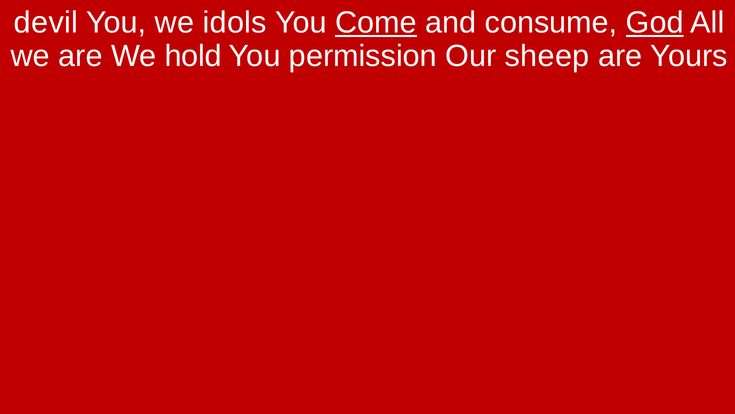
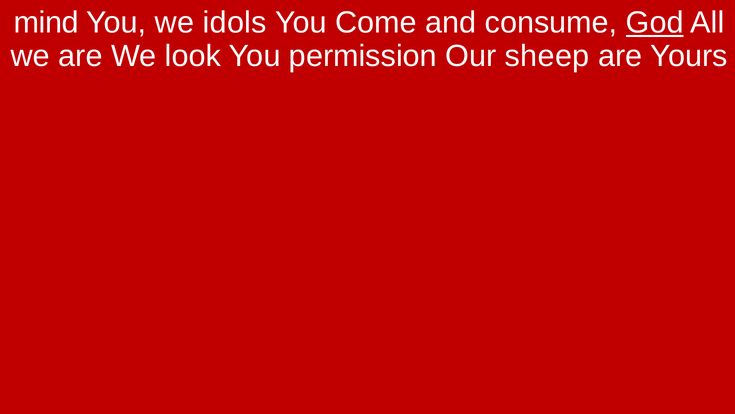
devil: devil -> mind (46, 23)
Come underline: present -> none (376, 23)
hold: hold -> look (193, 56)
